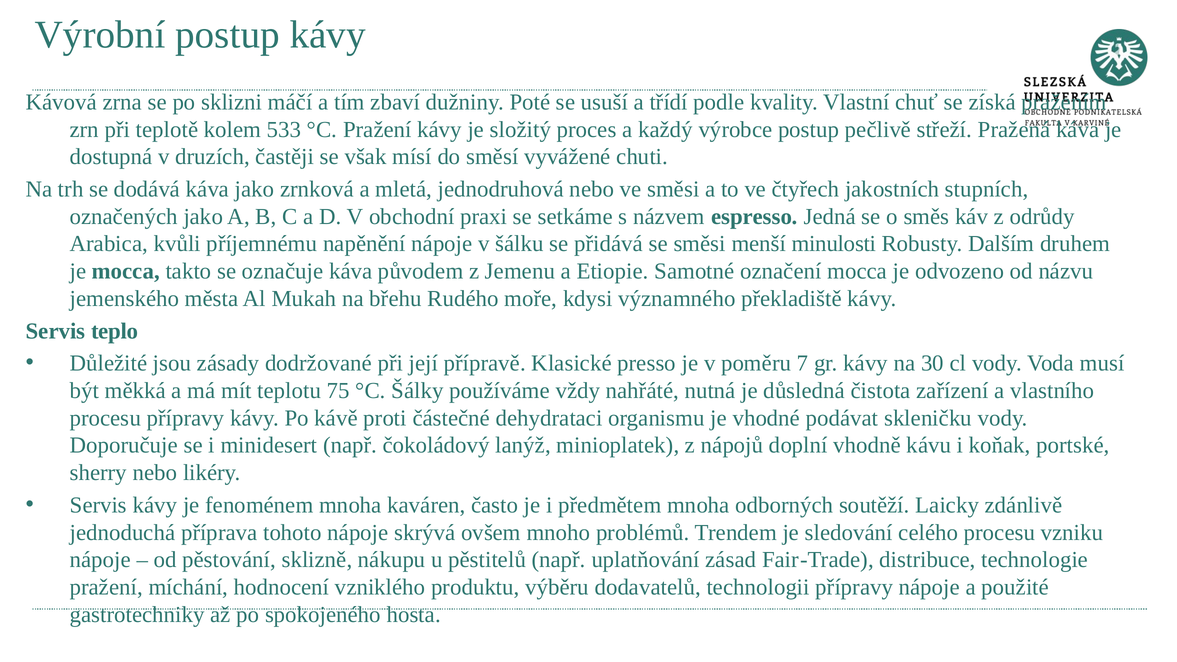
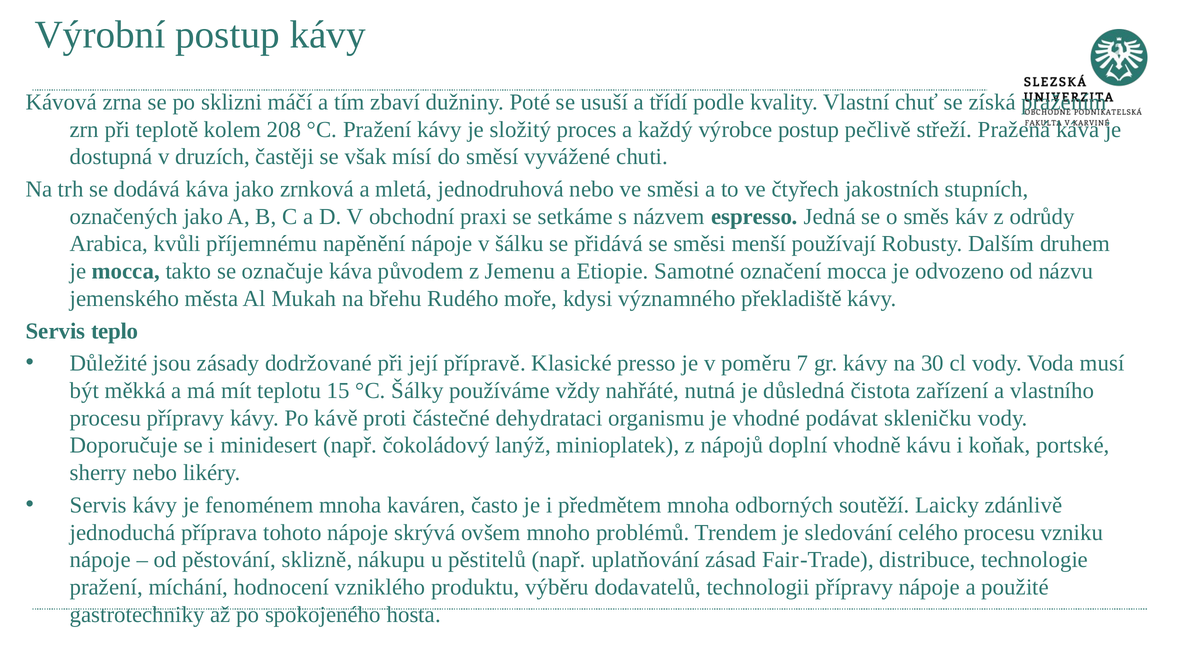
533: 533 -> 208 (284, 129)
minulosti: minulosti -> používají (834, 244)
75: 75 -> 15 (338, 391)
